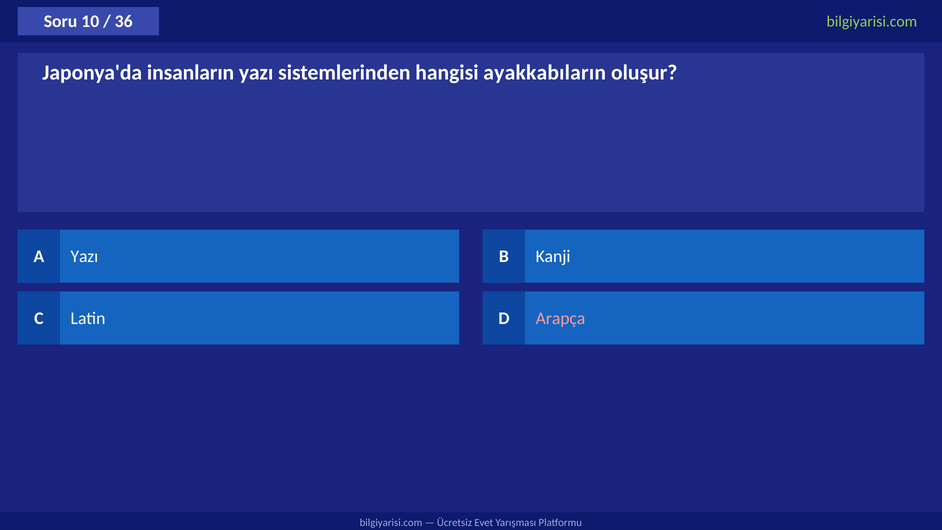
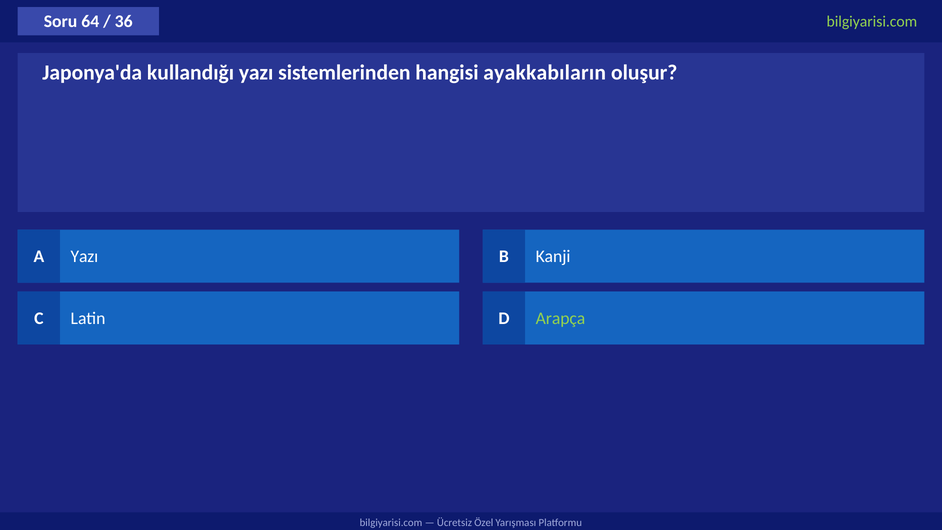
10: 10 -> 64 (90, 22)
insanların: insanların -> kullandığı (191, 73)
Arapça colour: pink -> light green (560, 318)
Evet: Evet -> Özel (484, 523)
